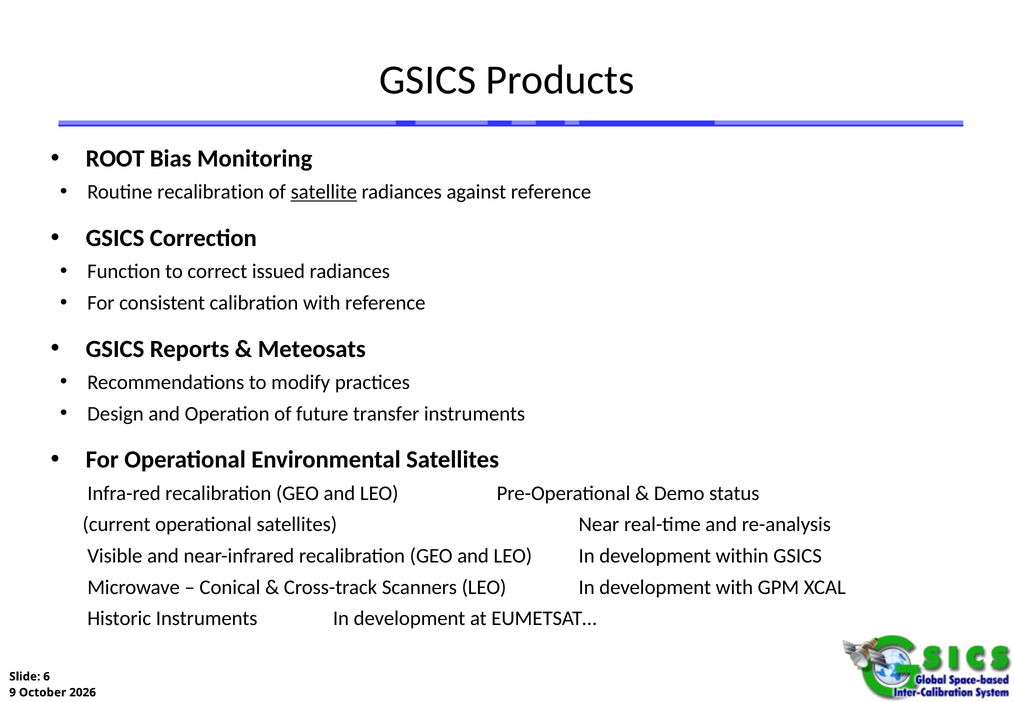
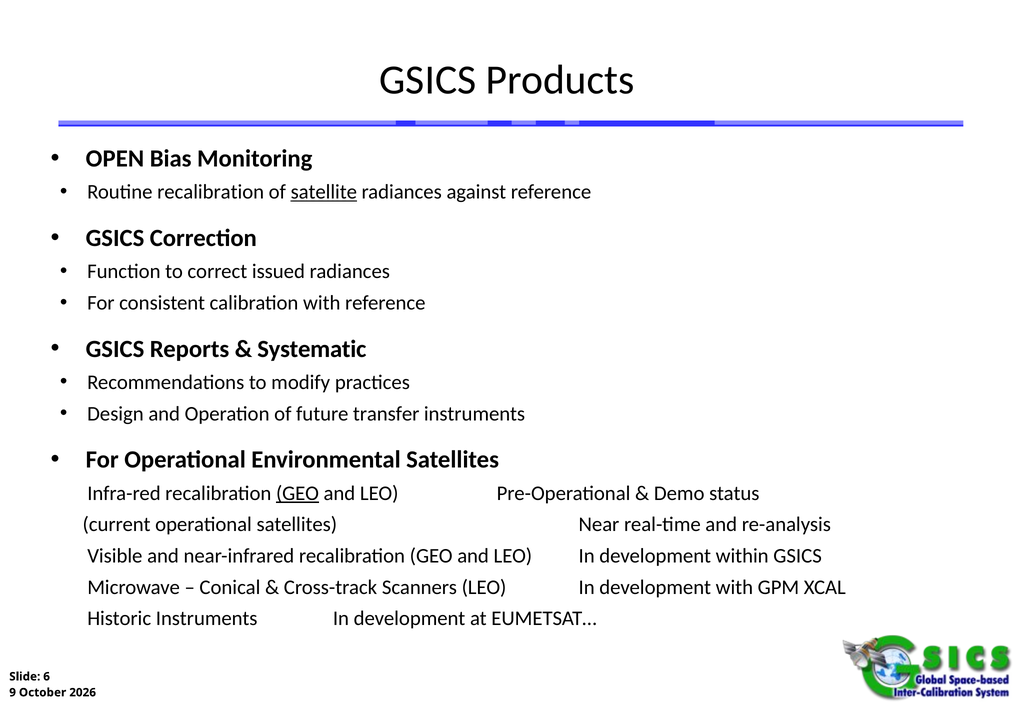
ROOT: ROOT -> OPEN (115, 159)
Meteosats: Meteosats -> Systematic (312, 349)
GEO underline: none -> present (297, 493)
